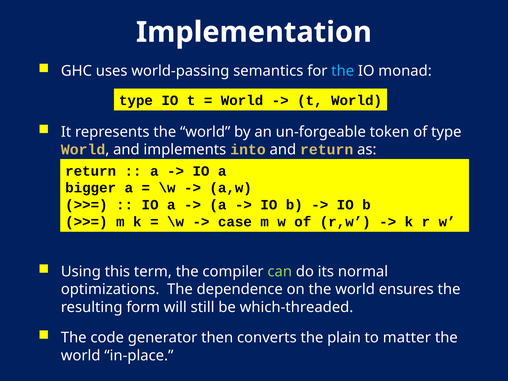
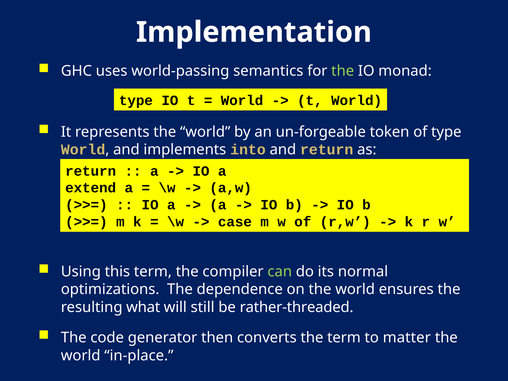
the colour: light blue -> light green (343, 71)
bigger: bigger -> extend (91, 188)
form: form -> what (143, 307)
which-threaded: which-threaded -> rather-threaded (297, 307)
the plain: plain -> term (344, 338)
